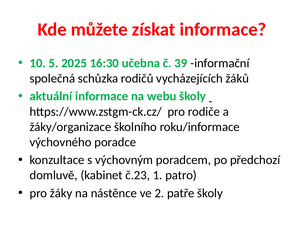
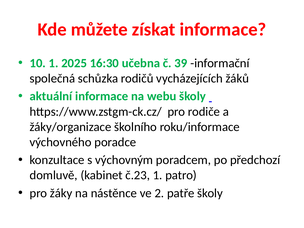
10 5: 5 -> 1 (54, 63)
